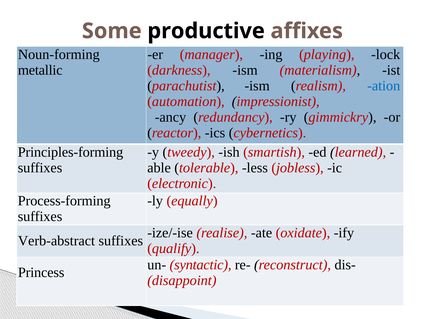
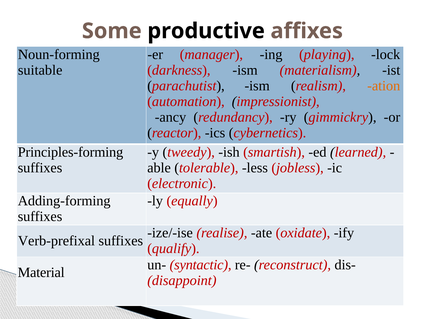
metallic: metallic -> suitable (40, 70)
ation colour: blue -> orange (384, 86)
Process-forming: Process-forming -> Adding-forming (64, 201)
Verb-abstract: Verb-abstract -> Verb-prefixal (56, 241)
Princess: Princess -> Material (41, 272)
